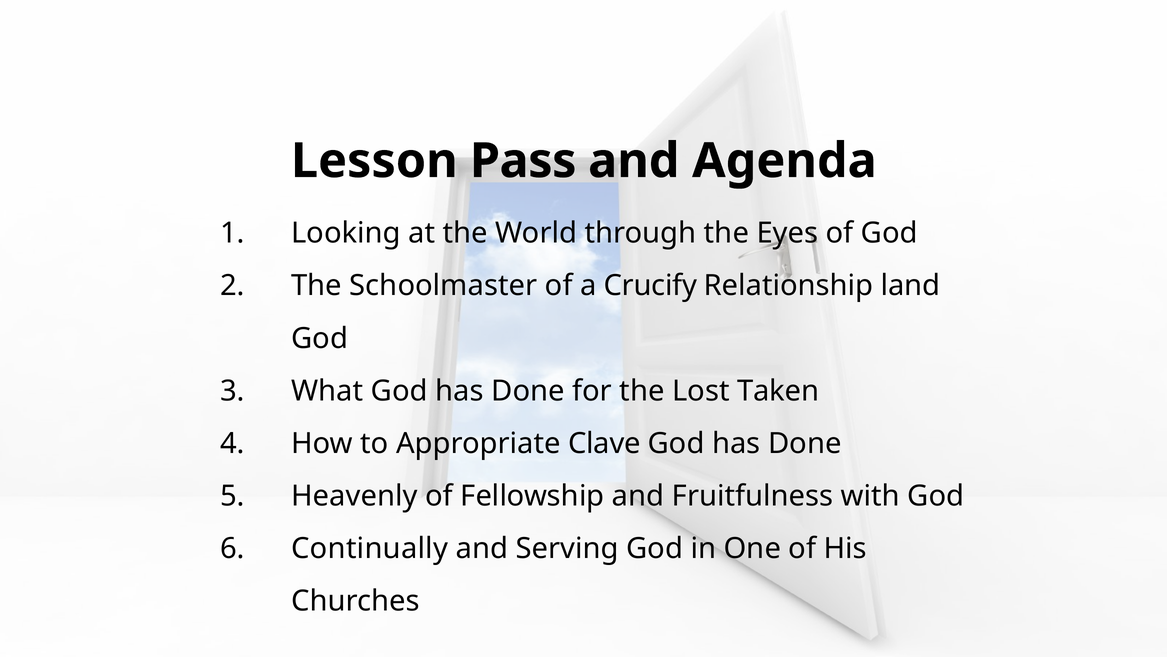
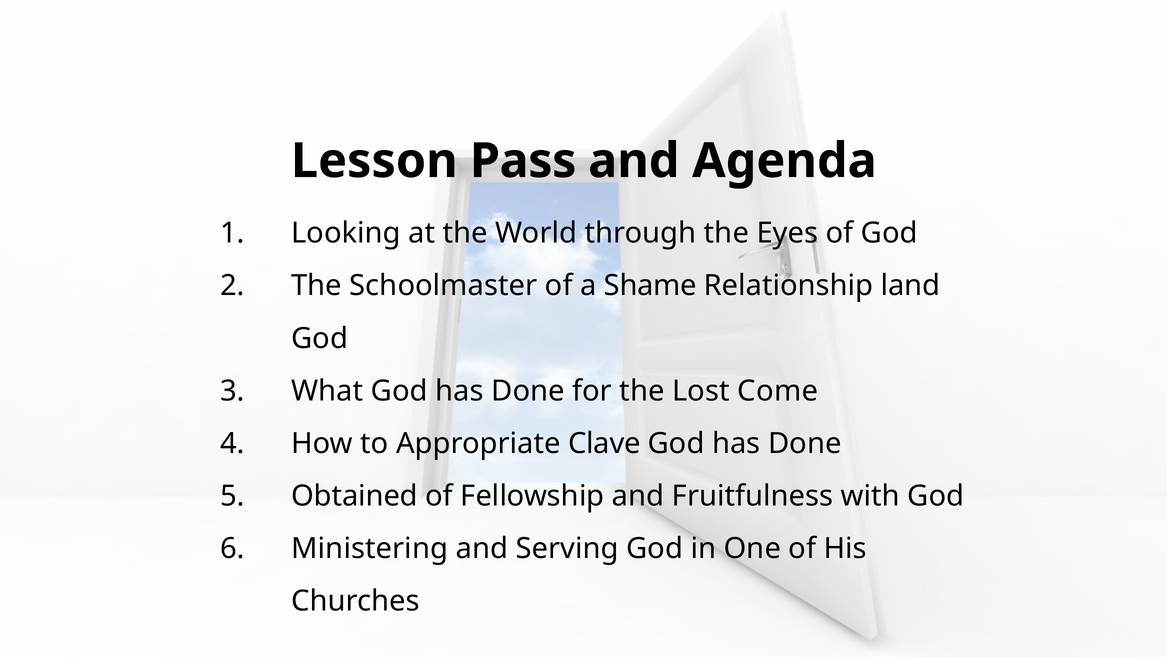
Crucify: Crucify -> Shame (650, 286)
Taken: Taken -> Come (778, 391)
Heavenly: Heavenly -> Obtained (354, 496)
Continually: Continually -> Ministering (370, 548)
